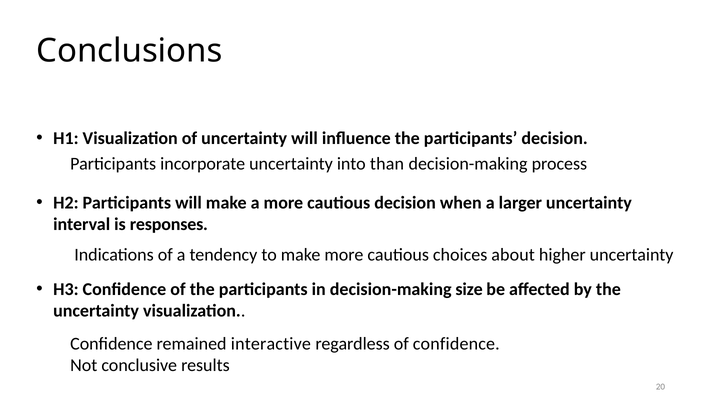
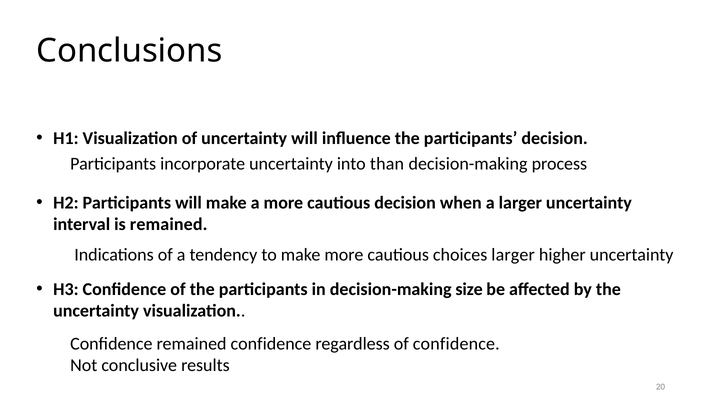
is responses: responses -> remained (169, 224)
choices about: about -> larger (513, 255)
remained interactive: interactive -> confidence (271, 344)
